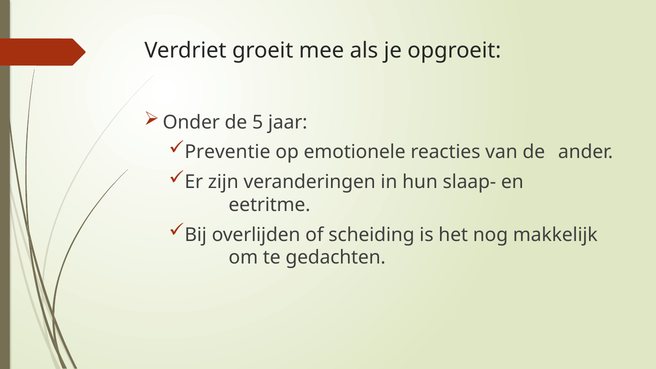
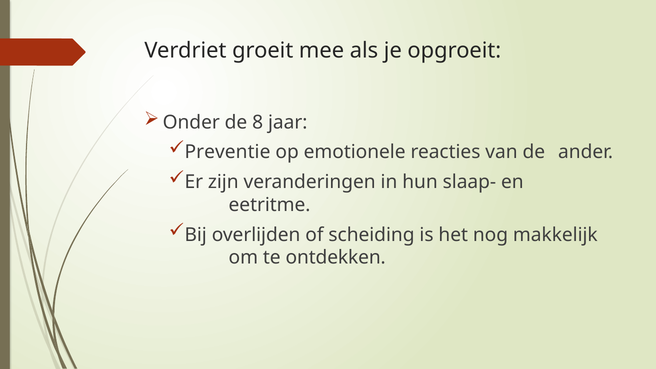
5: 5 -> 8 (258, 122)
gedachten: gedachten -> ontdekken (336, 258)
